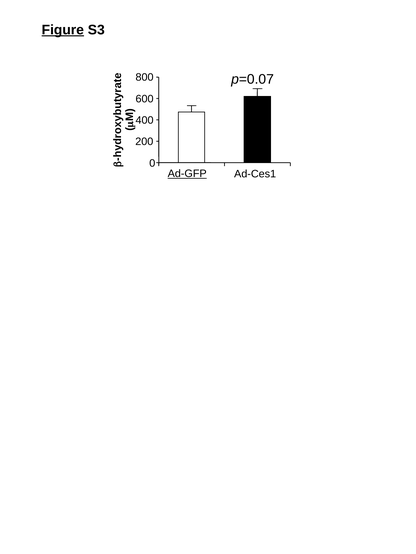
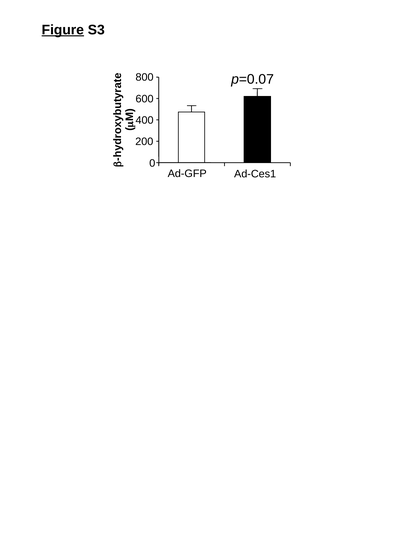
Ad-GFP underline: present -> none (187, 174)
